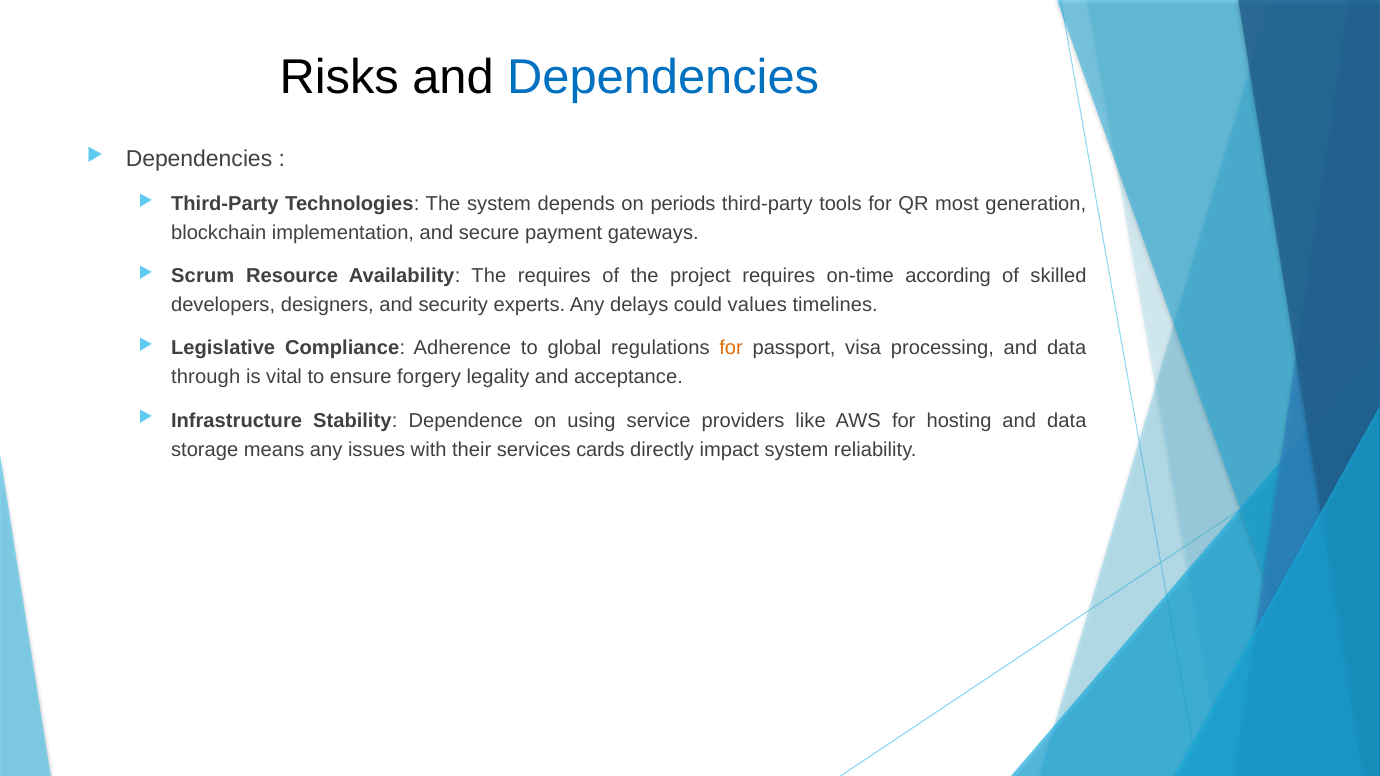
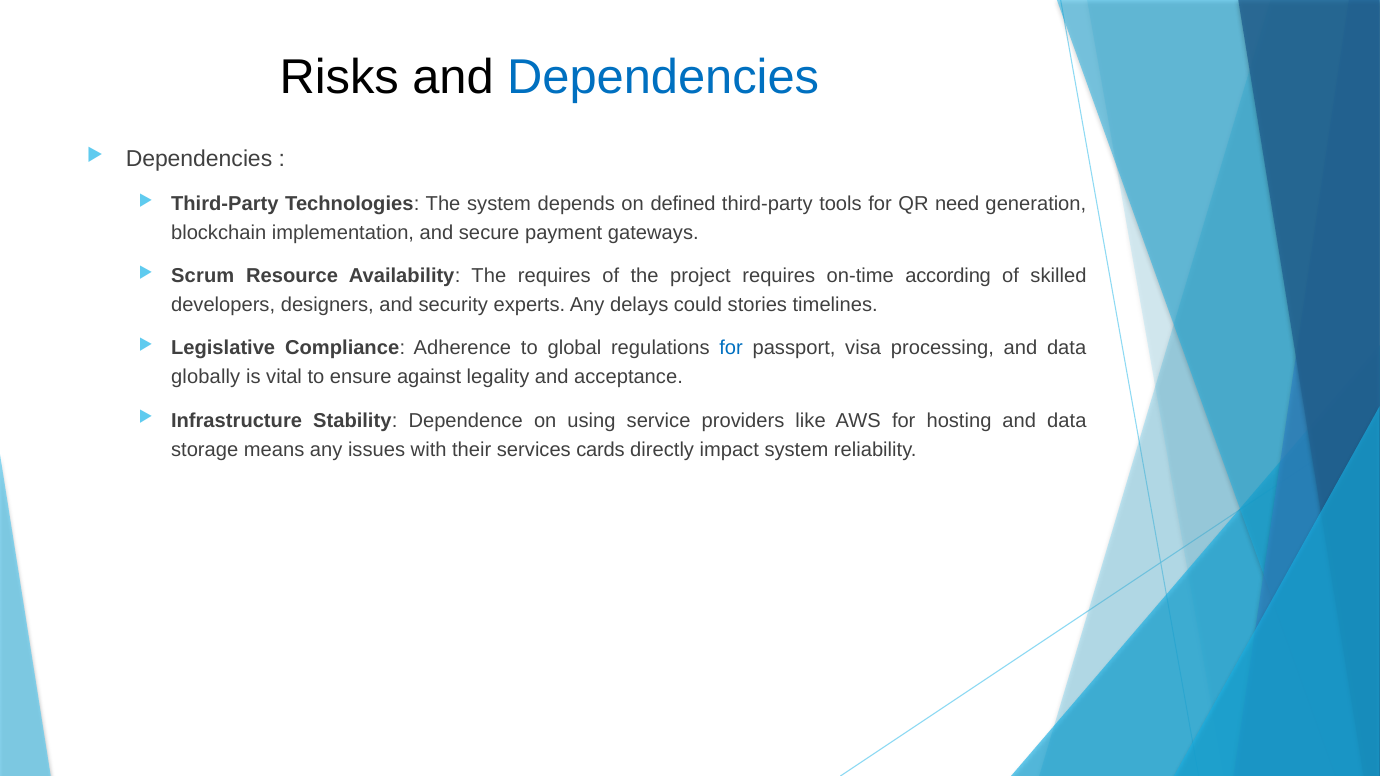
periods: periods -> defined (683, 204)
most: most -> need (957, 204)
values: values -> stories (757, 305)
for colour: orange -> blue (731, 348)
through: through -> globally (206, 377)
forgery: forgery -> against (429, 377)
